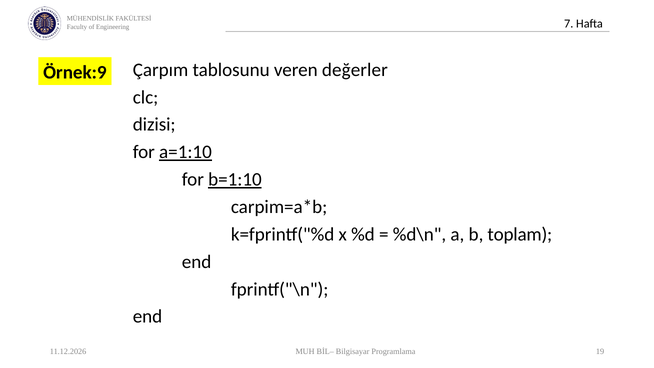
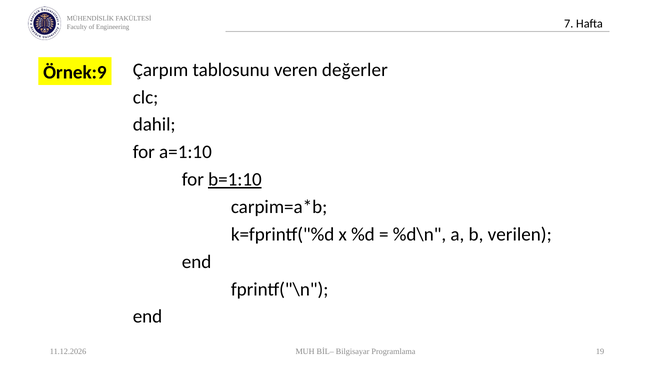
dizisi: dizisi -> dahil (154, 125)
a=1:10 underline: present -> none (185, 152)
toplam: toplam -> verilen (520, 234)
